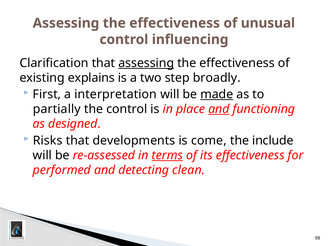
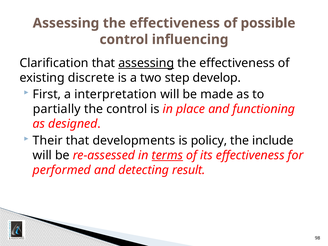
unusual: unusual -> possible (268, 23)
explains: explains -> discrete (91, 78)
broadly: broadly -> develop (217, 78)
made underline: present -> none (217, 94)
and underline: present -> none (219, 109)
Risks: Risks -> Their (48, 141)
come: come -> policy (209, 141)
clean: clean -> result (189, 170)
